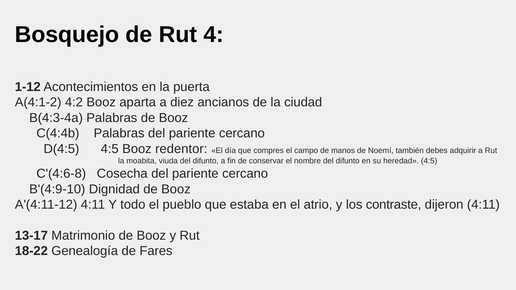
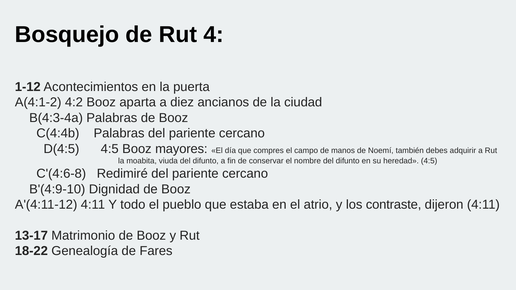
redentor: redentor -> mayores (181, 149)
Cosecha: Cosecha -> Redimiré (122, 174)
